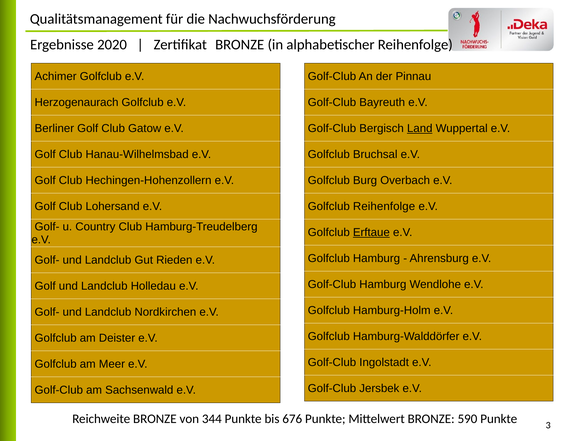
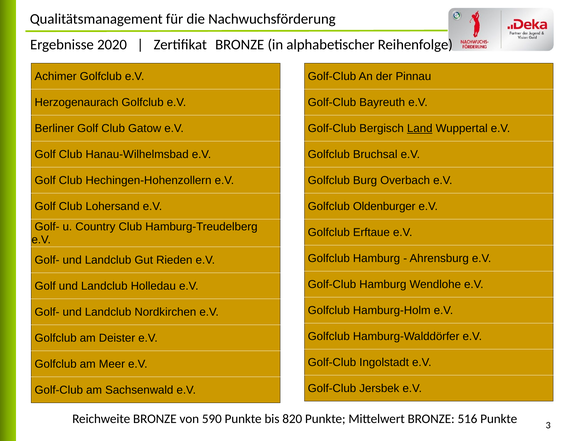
Golfclub Reihenfolge: Reihenfolge -> Oldenburger (384, 206)
Erftaue underline: present -> none (371, 232)
344: 344 -> 590 (212, 419)
676: 676 -> 820 (292, 419)
590: 590 -> 516 (467, 419)
